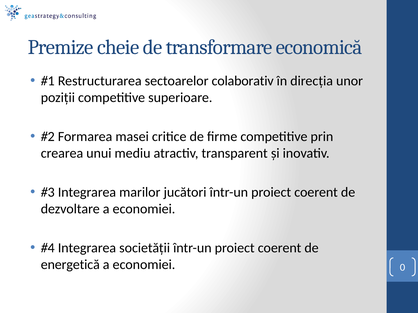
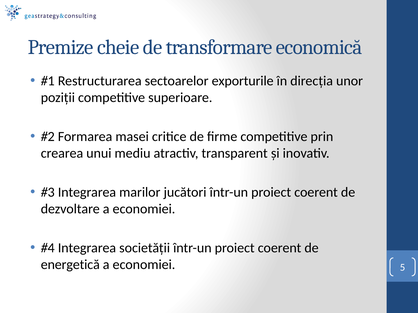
colaborativ: colaborativ -> exporturile (243, 81)
0: 0 -> 5 (403, 268)
